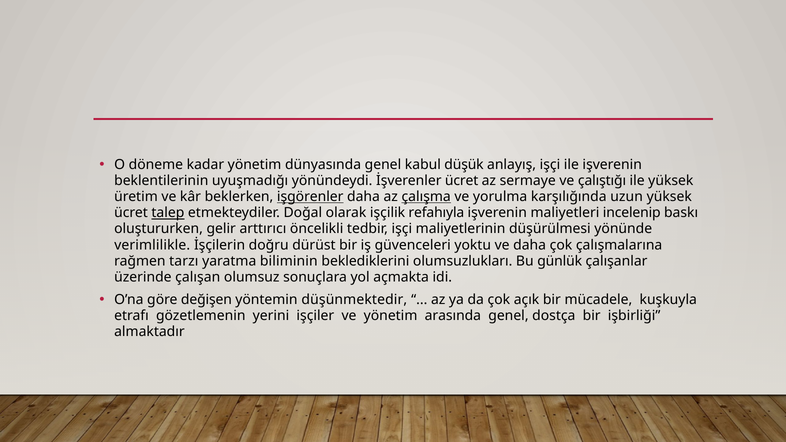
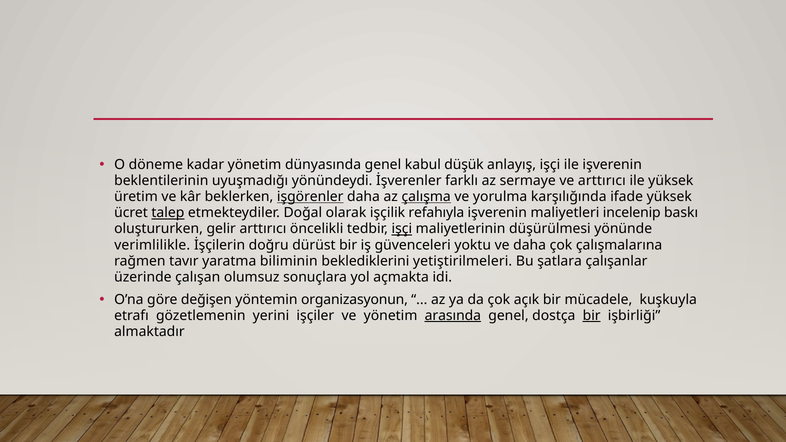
İşverenler ücret: ücret -> farklı (462, 181)
ve çalıştığı: çalıştığı -> arttırıcı (602, 181)
uzun: uzun -> ifade (627, 197)
işçi underline: none -> present (402, 229)
tarzı: tarzı -> tavır (184, 261)
olumsuzlukları: olumsuzlukları -> yetiştirilmeleri (463, 261)
günlük: günlük -> şatlara (560, 261)
düşünmektedir: düşünmektedir -> organizasyonun (354, 300)
arasında underline: none -> present (453, 316)
bir underline: none -> present (592, 316)
